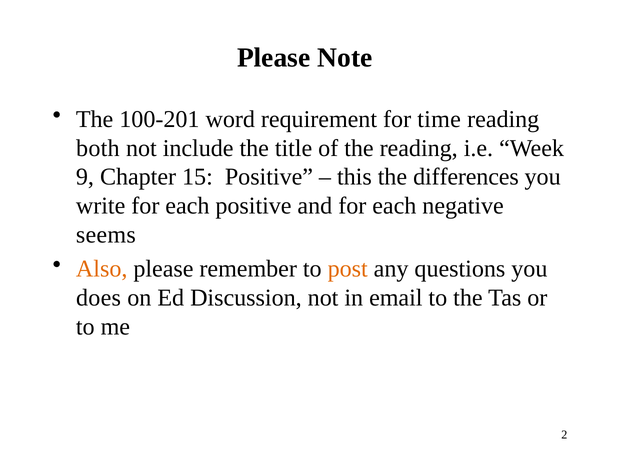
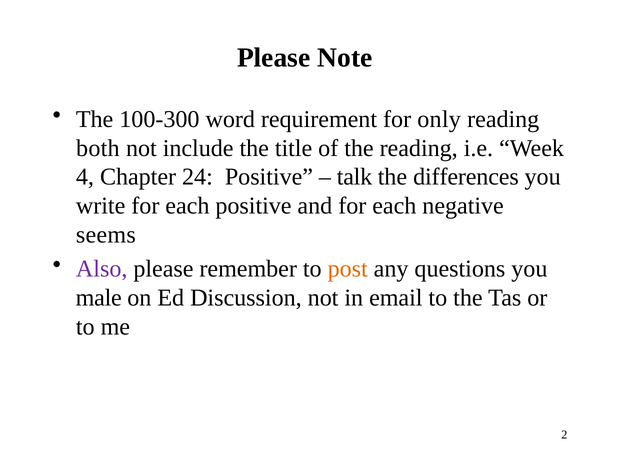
100-201: 100-201 -> 100-300 (159, 119)
time: time -> only (439, 119)
9: 9 -> 4 (85, 177)
15: 15 -> 24 (197, 177)
this: this -> talk (355, 177)
Also colour: orange -> purple (102, 269)
does: does -> male (99, 298)
